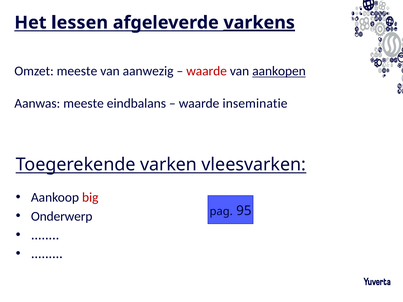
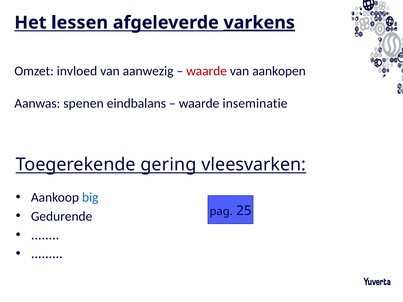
Omzet meeste: meeste -> invloed (77, 71)
aankopen underline: present -> none (279, 71)
Aanwas meeste: meeste -> spenen (83, 104)
varken: varken -> gering (168, 165)
big colour: red -> blue (90, 198)
95: 95 -> 25 (244, 211)
Onderwerp: Onderwerp -> Gedurende (62, 216)
